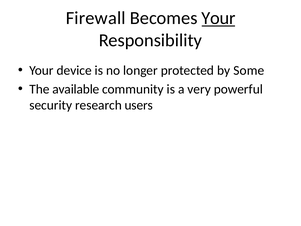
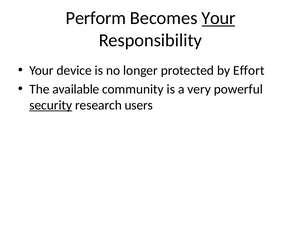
Firewall: Firewall -> Perform (96, 18)
Some: Some -> Effort (249, 70)
security underline: none -> present (51, 105)
